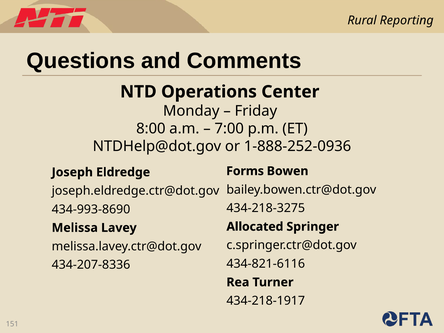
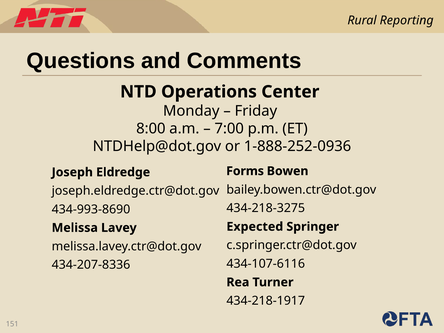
Allocated: Allocated -> Expected (255, 227)
434-821-6116: 434-821-6116 -> 434-107-6116 (266, 264)
